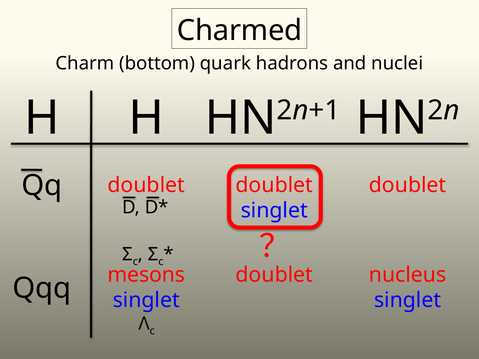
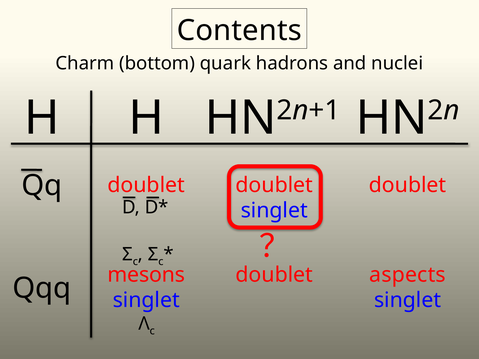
Charmed: Charmed -> Contents (239, 31)
nucleus: nucleus -> aspects (408, 275)
